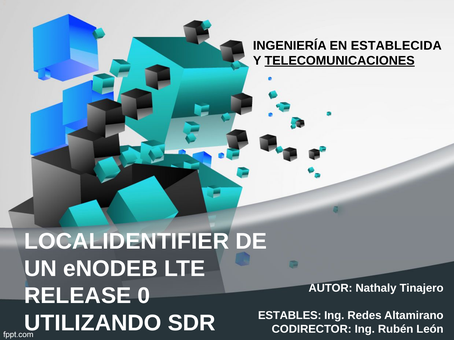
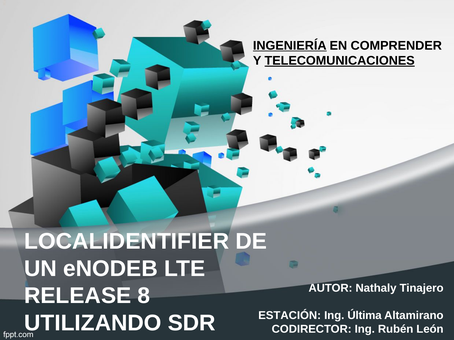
INGENIERÍA underline: none -> present (290, 46)
ESTABLECIDA: ESTABLECIDA -> COMPRENDER (396, 46)
0: 0 -> 8 (144, 296)
ESTABLES: ESTABLES -> ESTACIÓN (290, 316)
Redes: Redes -> Última (365, 316)
